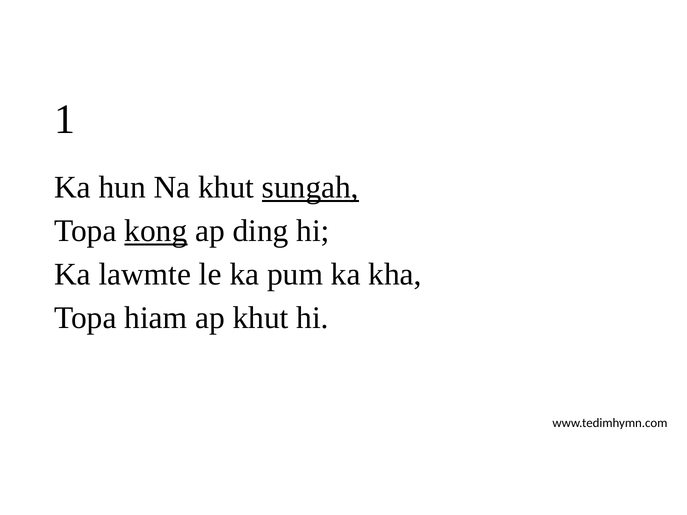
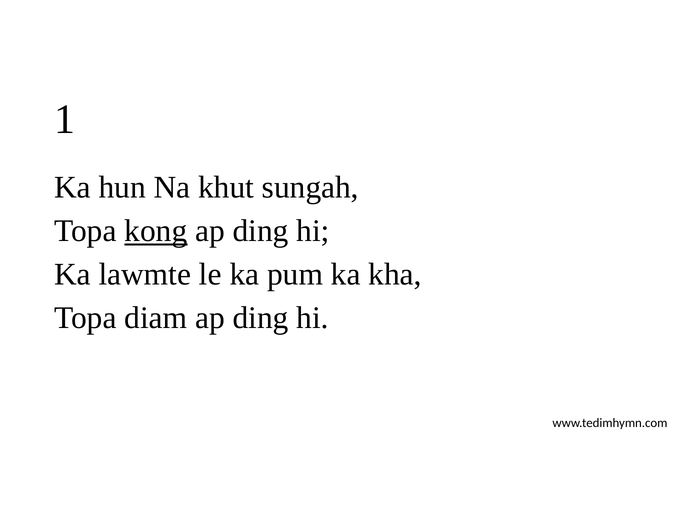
sungah underline: present -> none (310, 188)
hiam: hiam -> diam (156, 318)
khut: khut -> ding (261, 318)
